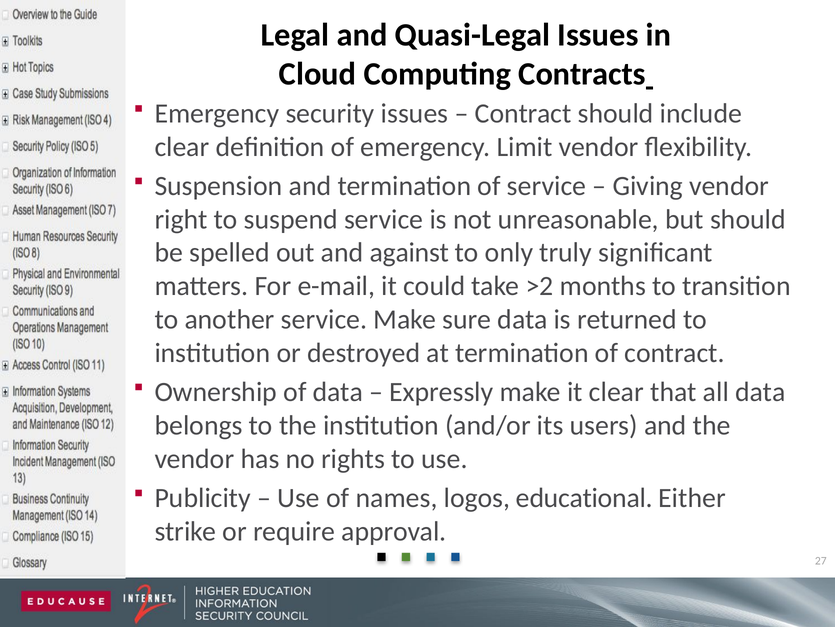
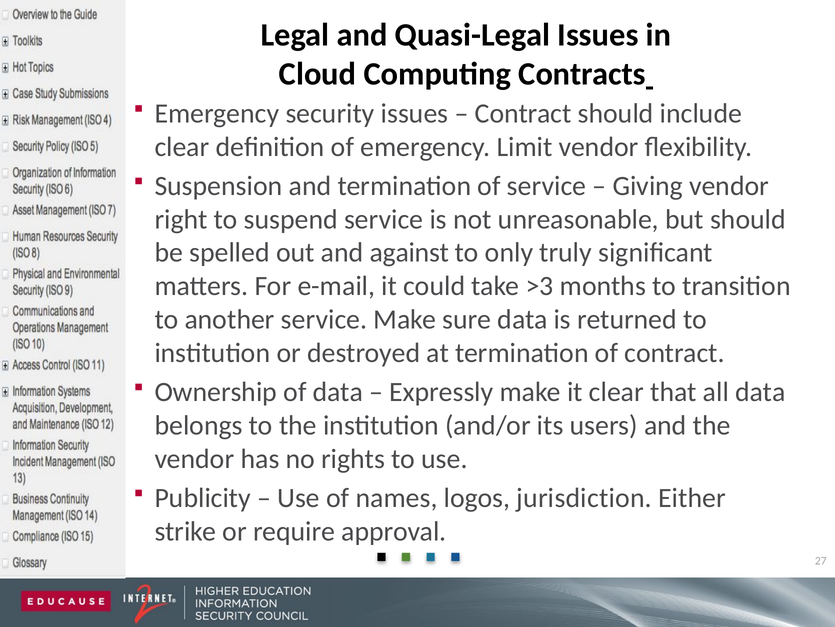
>2: >2 -> >3 (540, 286)
educational: educational -> jurisdiction (584, 497)
